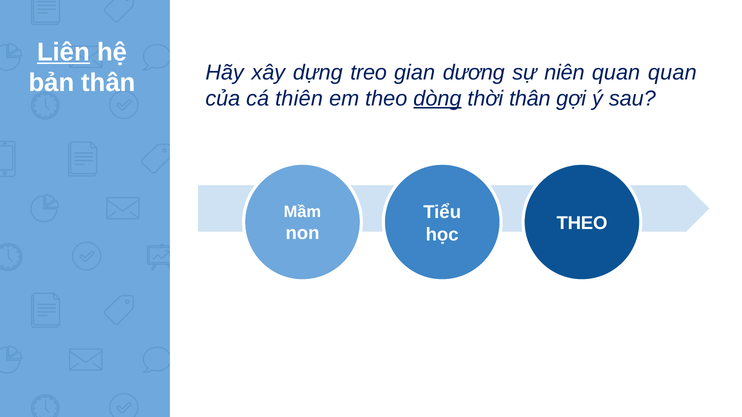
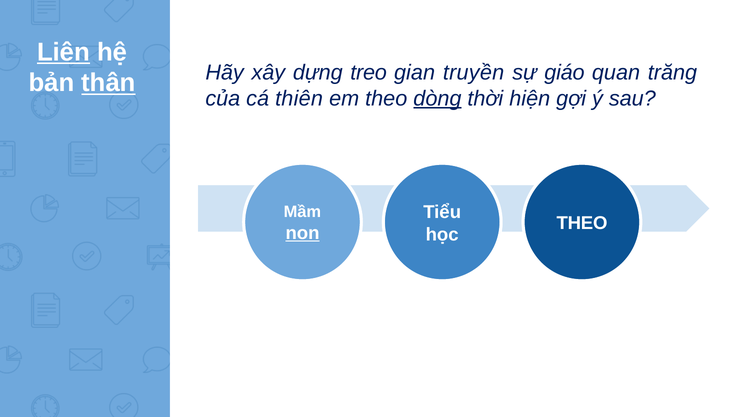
thân underline: none -> present (109, 83)
dương: dương -> truyền (474, 72)
niên: niên -> giáo (564, 72)
quan quan: quan -> trăng (672, 72)
thời thân: thân -> hiện (530, 98)
non underline: none -> present (302, 233)
